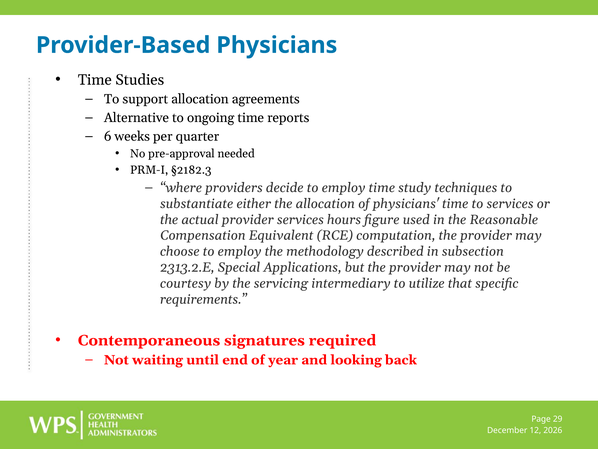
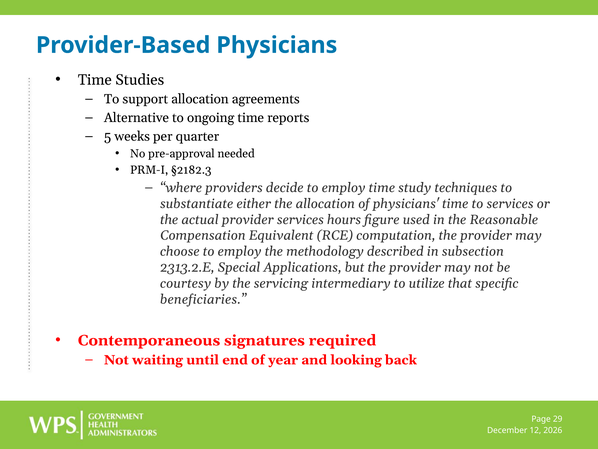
6: 6 -> 5 (108, 136)
requirements: requirements -> beneficiaries (203, 299)
